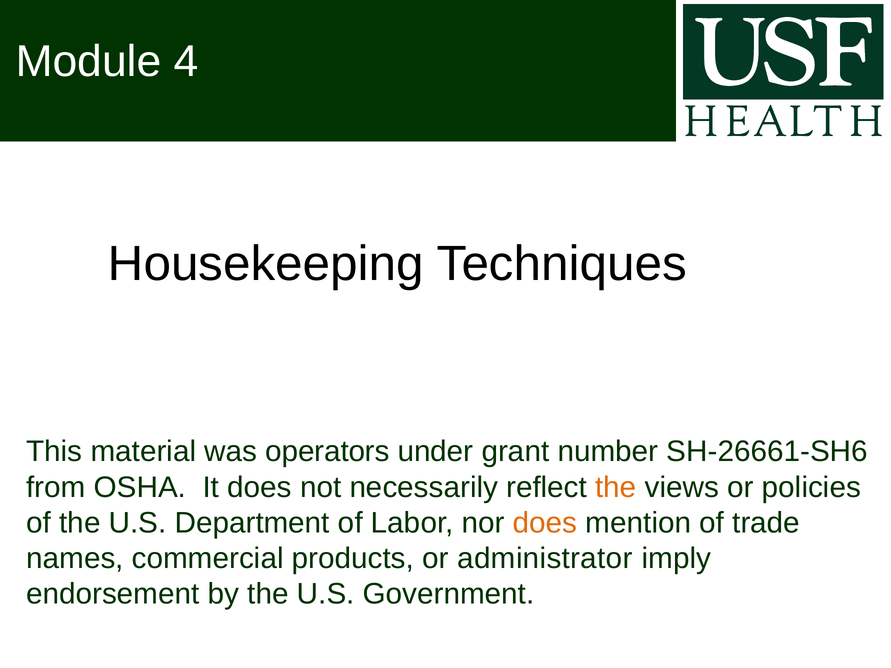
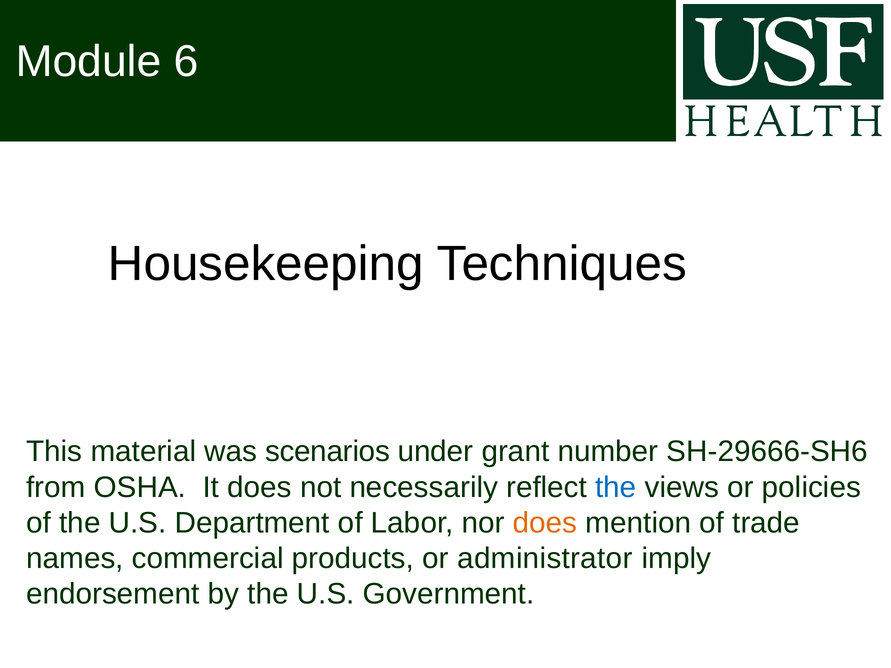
4: 4 -> 6 (186, 61)
operators: operators -> scenarios (328, 452)
SH-26661-SH6: SH-26661-SH6 -> SH-29666-SH6 (767, 452)
the colour: orange -> blue (616, 487)
